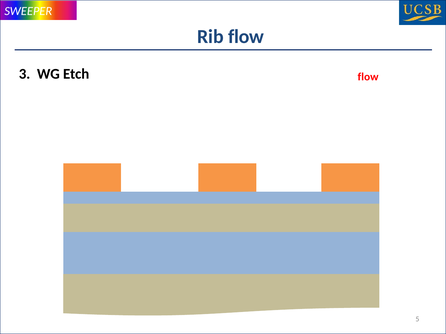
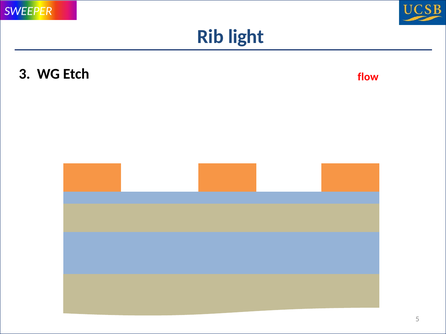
Rib flow: flow -> light (246, 37)
